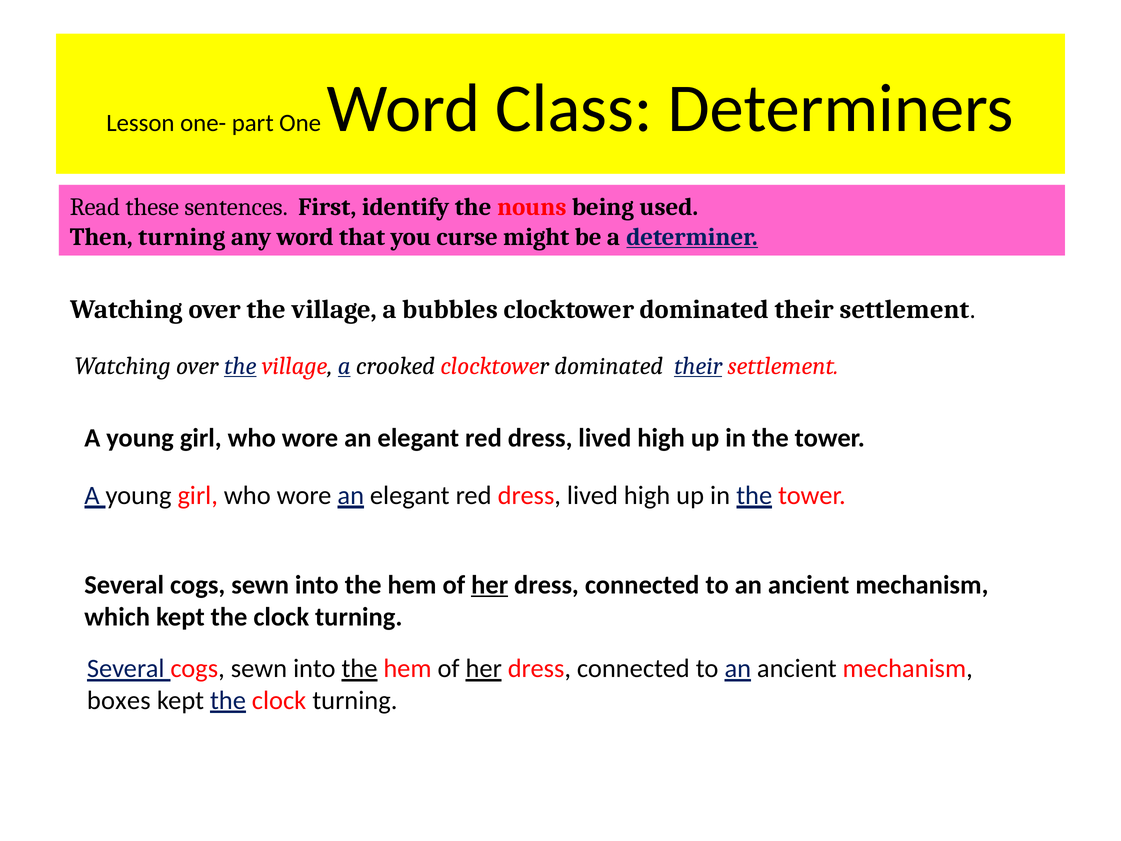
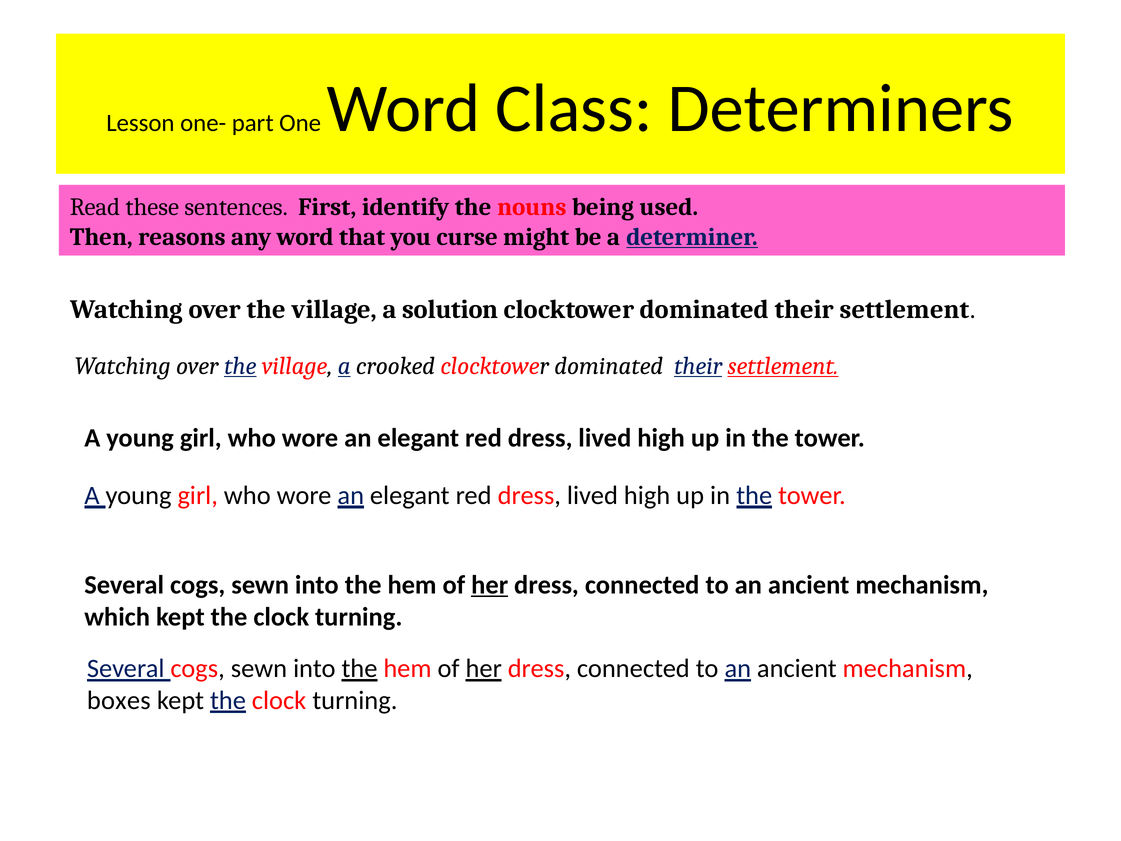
Then turning: turning -> reasons (182, 237)
bubbles: bubbles -> solution (450, 309)
settlement underline: none -> present (783, 366)
